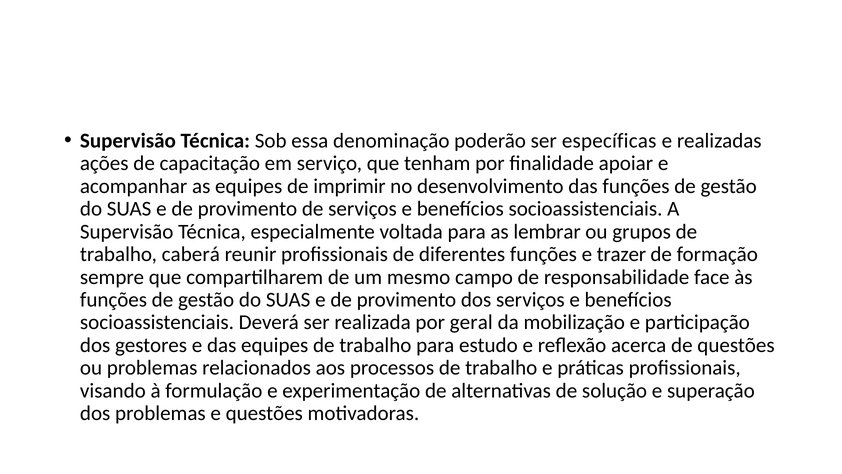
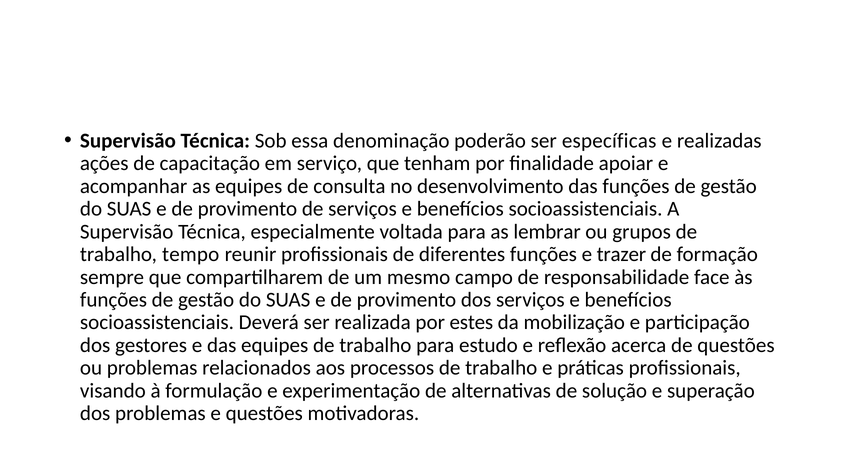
imprimir: imprimir -> consulta (349, 186)
caberá: caberá -> tempo (191, 254)
geral: geral -> estes (471, 322)
